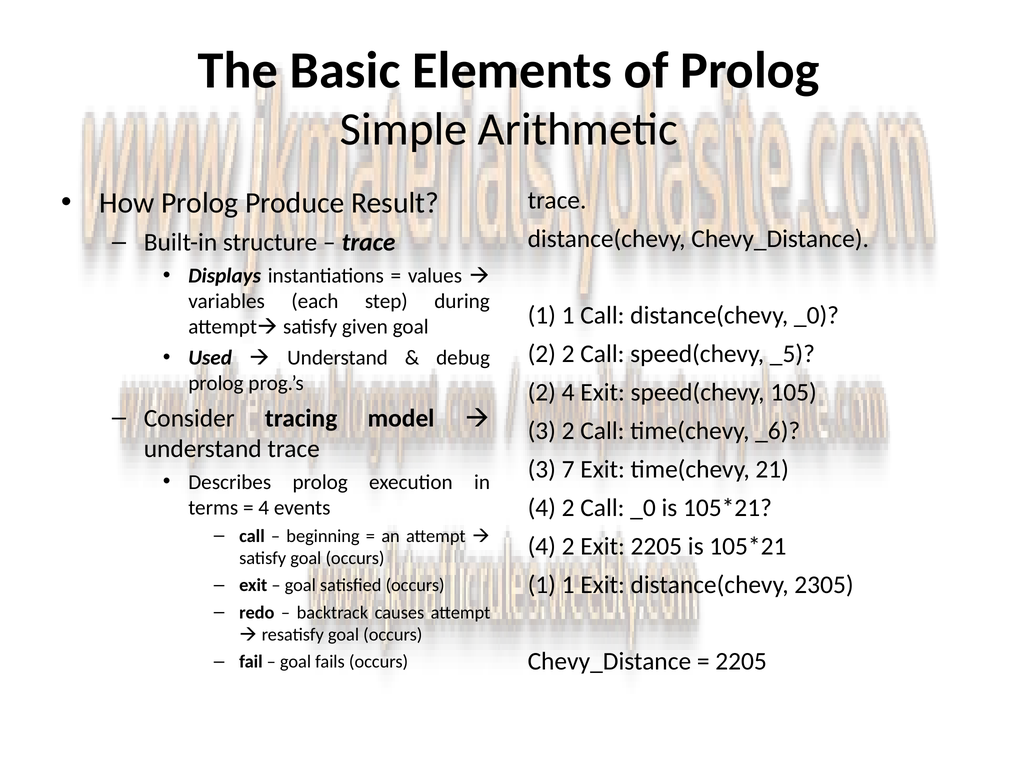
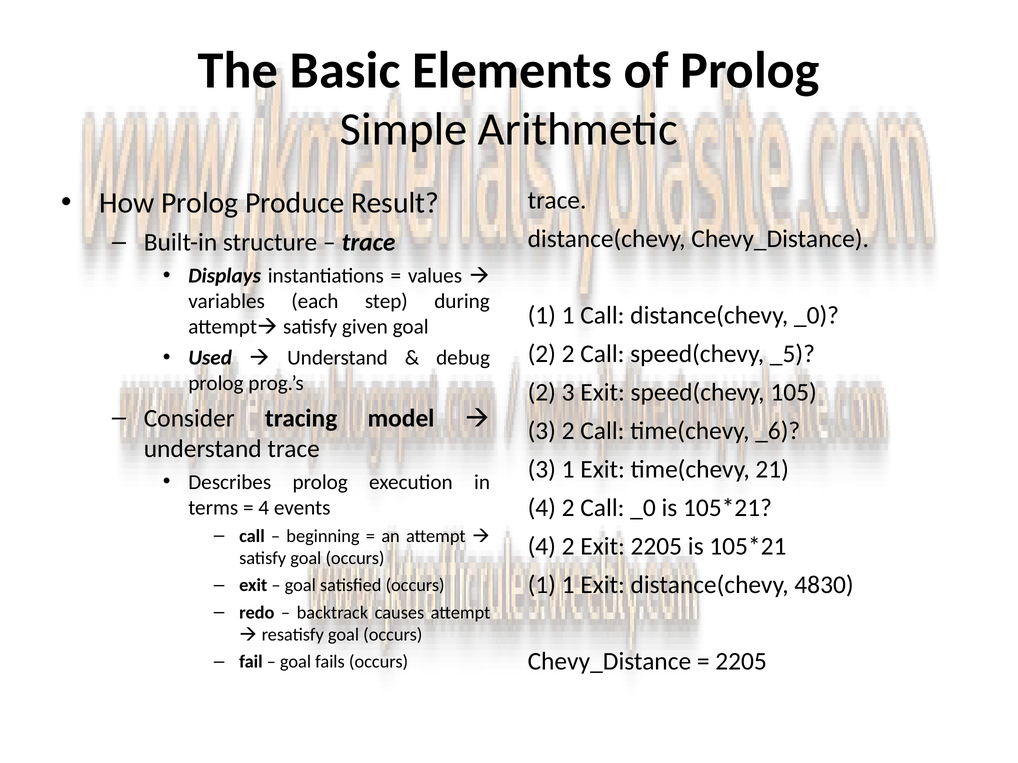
2 4: 4 -> 3 (568, 393)
3 7: 7 -> 1 (568, 470)
2305: 2305 -> 4830 (824, 585)
